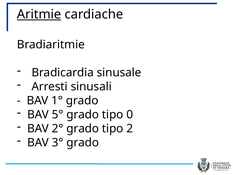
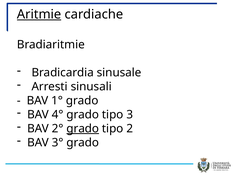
5°: 5° -> 4° (58, 114)
0: 0 -> 3 (130, 114)
grado underline: none -> present (83, 128)
